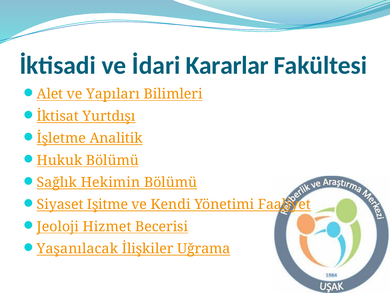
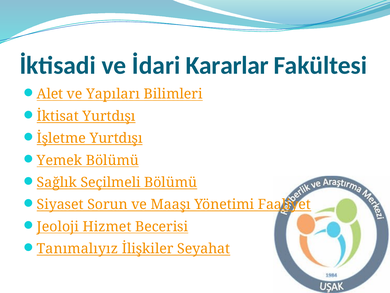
İşletme Analitik: Analitik -> Yurtdışı (116, 138)
Hukuk: Hukuk -> Yemek (59, 160)
Hekimin: Hekimin -> Seçilmeli (111, 182)
Işitme: Işitme -> Sorun (107, 204)
Kendi: Kendi -> Maaşı (171, 204)
Yaşanılacak: Yaşanılacak -> Tanımalıyız (77, 248)
Uğrama: Uğrama -> Seyahat (204, 248)
